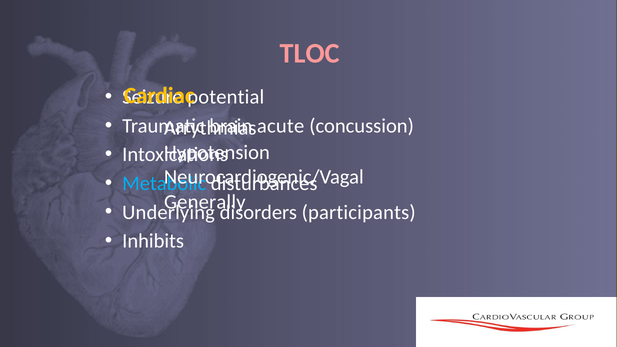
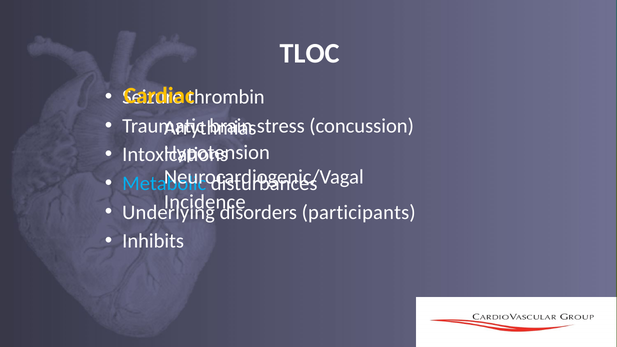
TLOC colour: pink -> white (310, 54)
potential: potential -> thrombin (226, 97)
acute: acute -> stress (281, 126)
Generally: Generally -> Incidence (205, 202)
